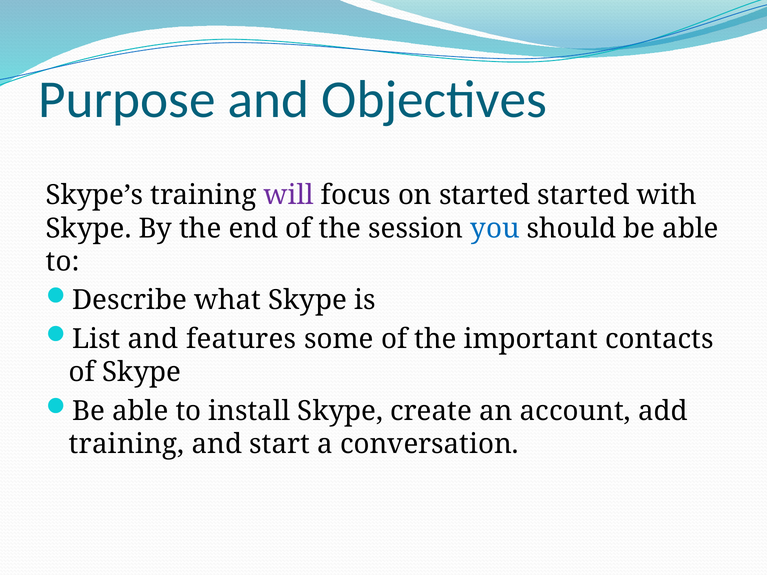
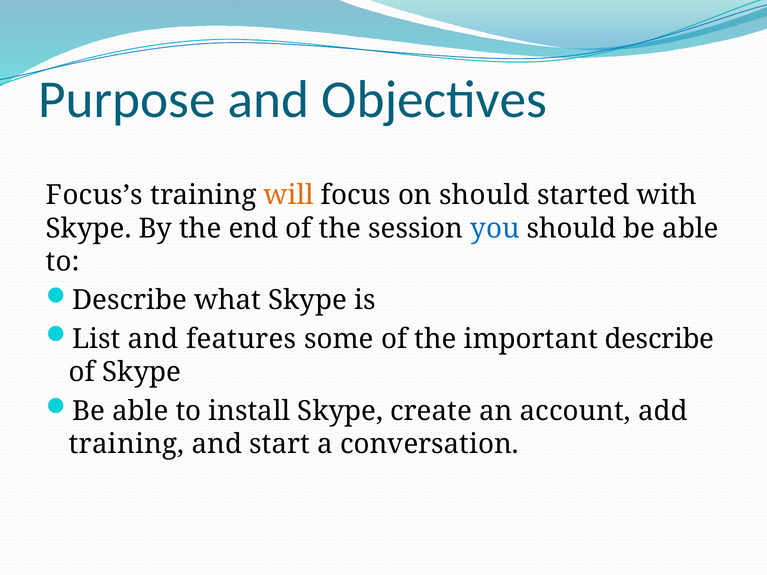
Skype’s: Skype’s -> Focus’s (94, 195)
will colour: purple -> orange (289, 195)
on started: started -> should (484, 195)
important contacts: contacts -> describe (659, 339)
